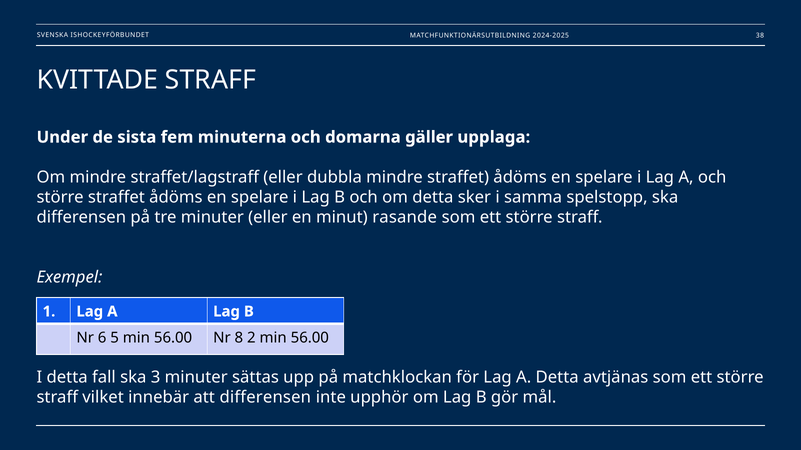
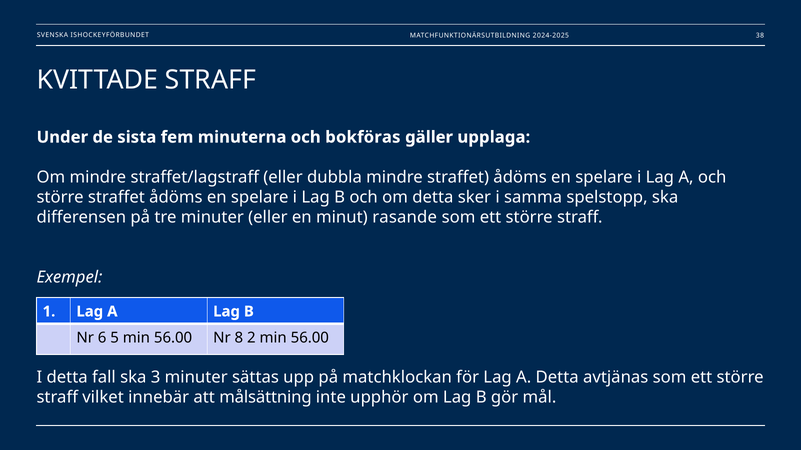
domarna: domarna -> bokföras (363, 137)
att differensen: differensen -> målsättning (265, 398)
